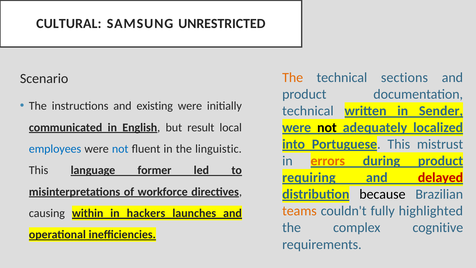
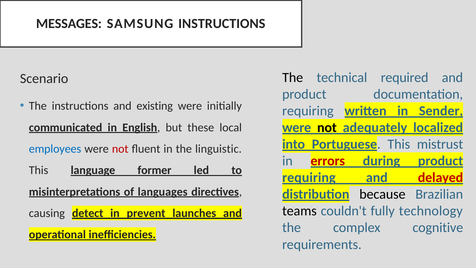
CULTURAL: CULTURAL -> MESSAGES (69, 24)
SAMSUNG UNRESTRICTED: UNRESTRICTED -> INSTRUCTIONS (222, 24)
The colour: orange -> black (293, 77)
sections: sections -> required (405, 77)
technical: technical -> requiring (308, 111)
result: result -> these (201, 127)
not colour: blue -> red (120, 149)
errors colour: orange -> red (328, 161)
workforce: workforce -> languages (163, 192)
teams colour: orange -> black (299, 211)
highlighted: highlighted -> technology (431, 211)
within: within -> detect (88, 213)
hackers: hackers -> prevent (146, 213)
